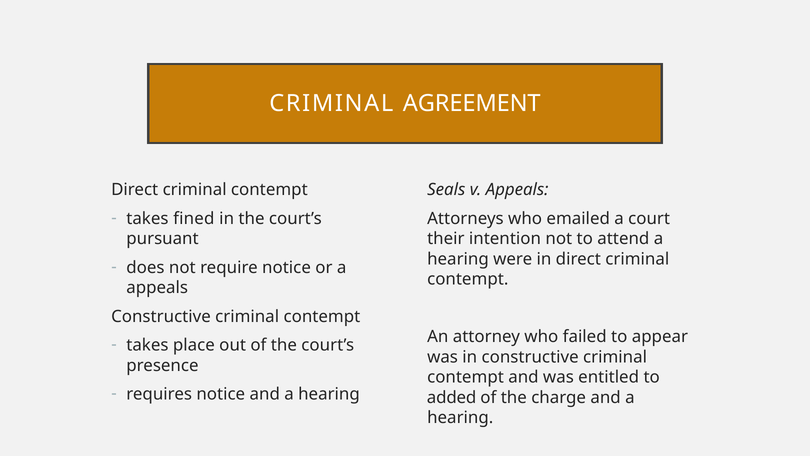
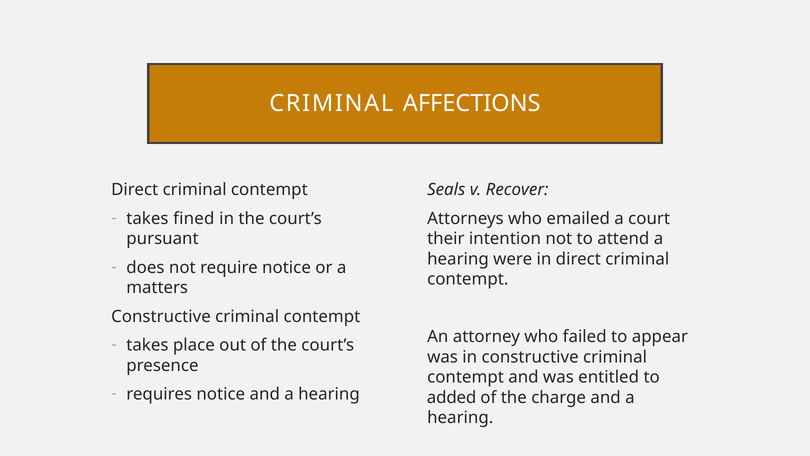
AGREEMENT: AGREEMENT -> AFFECTIONS (472, 103)
v Appeals: Appeals -> Recover (517, 190)
appeals: appeals -> matters (157, 288)
